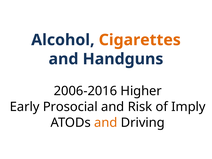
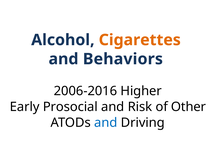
Handguns: Handguns -> Behaviors (123, 59)
Imply: Imply -> Other (188, 107)
and colour: orange -> blue (106, 123)
